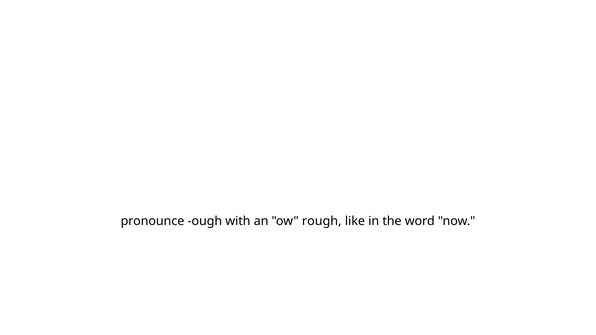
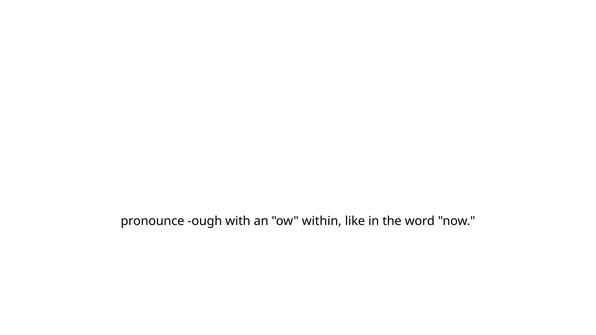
rough: rough -> within (322, 221)
